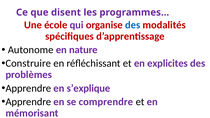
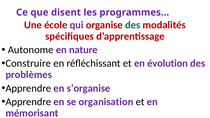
des colour: blue -> green (133, 25)
explicites: explicites -> évolution (168, 63)
s’explique: s’explique -> s’organise (89, 88)
comprendre: comprendre -> organisation (106, 102)
